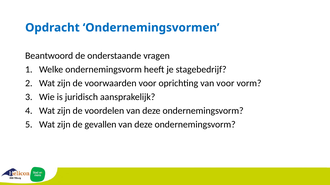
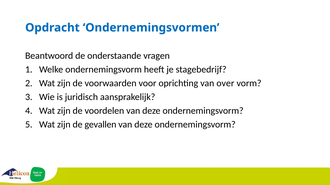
van voor: voor -> over (225, 83)
